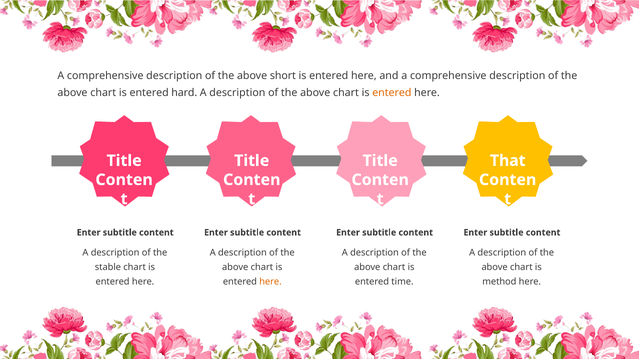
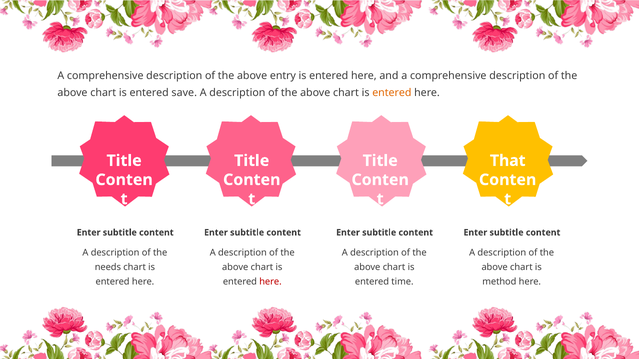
short: short -> entry (283, 76)
hard: hard -> save (184, 93)
stable: stable -> needs (108, 267)
here colour: orange -> red (270, 282)
